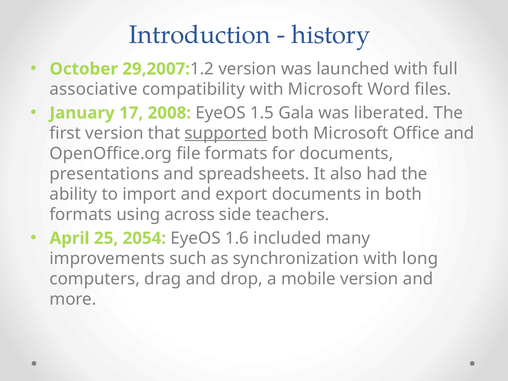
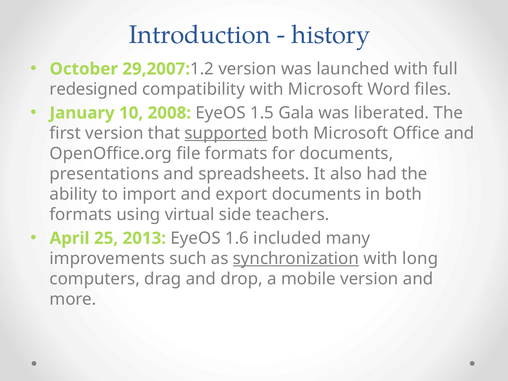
associative: associative -> redesigned (94, 89)
17: 17 -> 10 (131, 113)
across: across -> virtual (190, 215)
2054: 2054 -> 2013 (144, 238)
synchronization underline: none -> present (296, 259)
